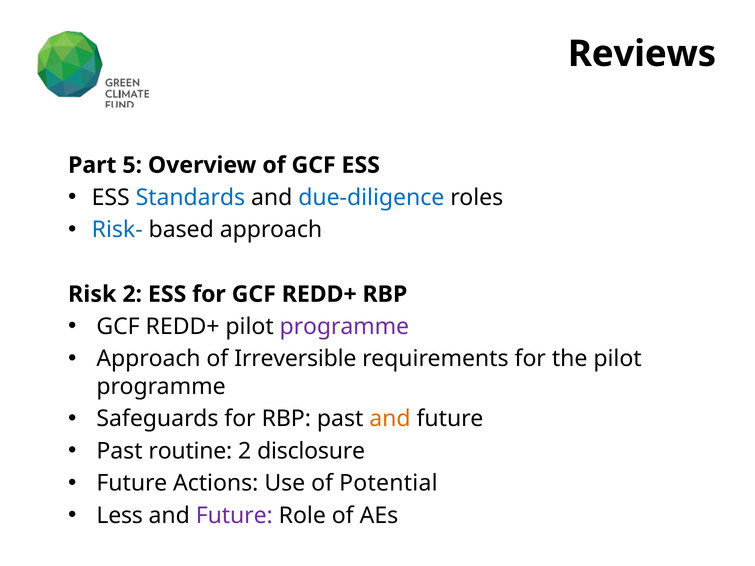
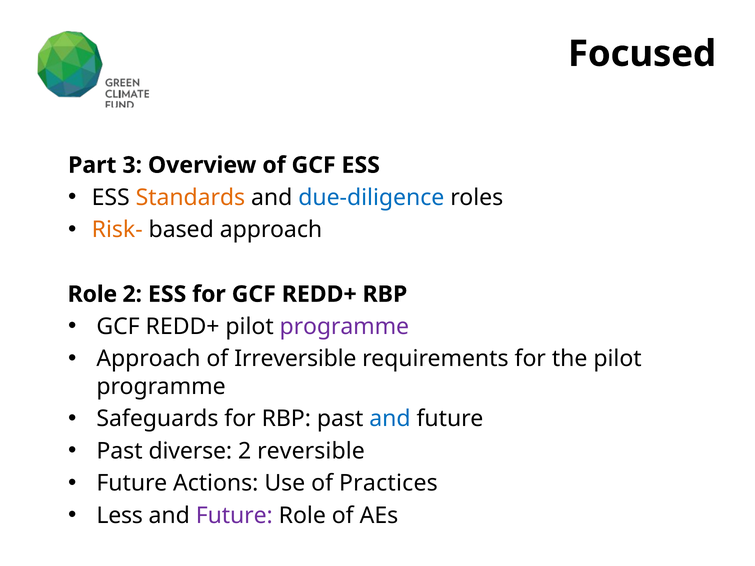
Reviews: Reviews -> Focused (642, 54)
5: 5 -> 3 (132, 165)
Standards colour: blue -> orange (190, 198)
Risk- colour: blue -> orange (117, 230)
Risk: Risk -> Role (92, 294)
and colour: orange -> blue (390, 419)
routine: routine -> diverse (190, 451)
disclosure: disclosure -> reversible (311, 451)
Potential: Potential -> Practices (388, 483)
